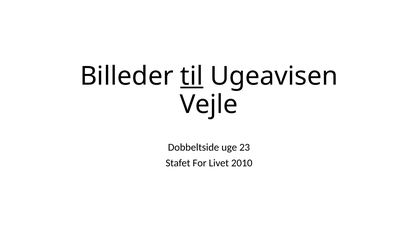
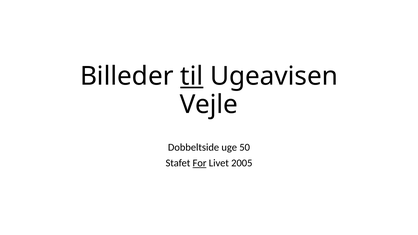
23: 23 -> 50 (245, 148)
For underline: none -> present (200, 163)
2010: 2010 -> 2005 (242, 163)
